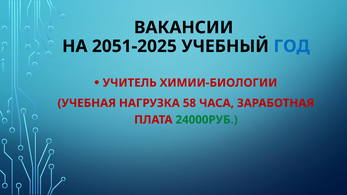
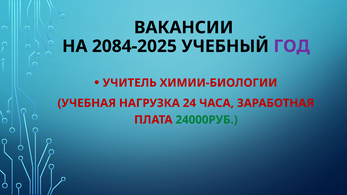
2051-2025: 2051-2025 -> 2084-2025 (134, 46)
ГОД colour: blue -> purple (292, 46)
58: 58 -> 24 (189, 103)
